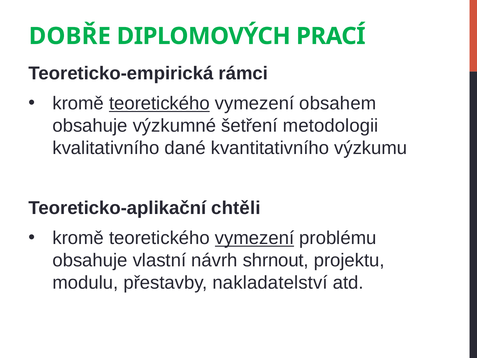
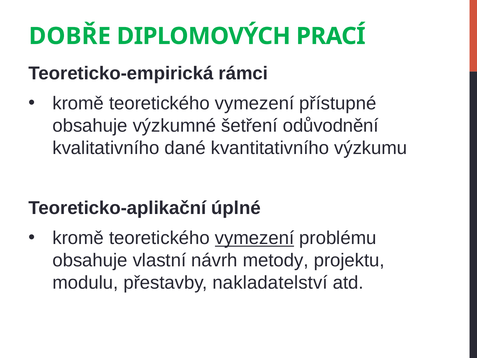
teoretického underline: present -> none (159, 103)
obsahem: obsahem -> přístupné (338, 103)
metodologii: metodologii -> odůvodnění (331, 126)
chtěli: chtěli -> úplné (236, 208)
shrnout: shrnout -> metody (276, 260)
